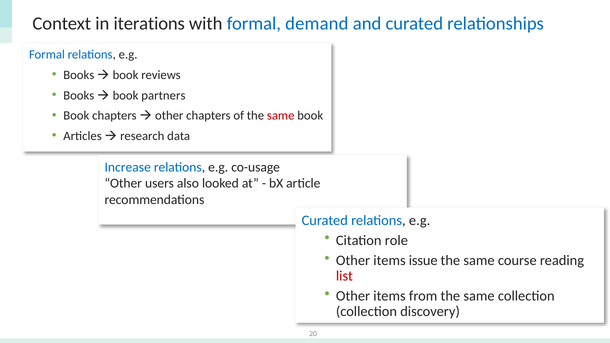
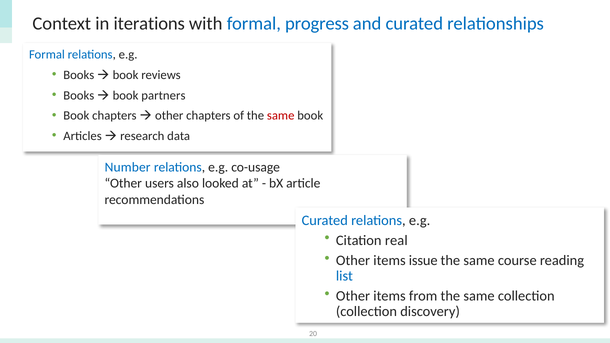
demand: demand -> progress (317, 24)
Increase: Increase -> Number (128, 167)
role: role -> real (396, 240)
list colour: red -> blue (344, 276)
